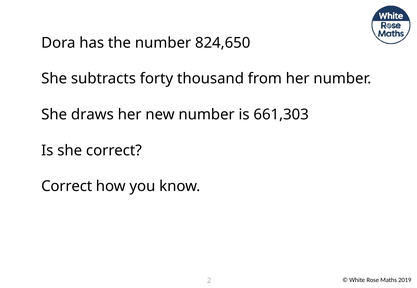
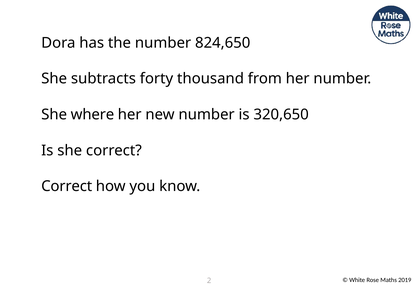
draws: draws -> where (92, 115)
661,303: 661,303 -> 320,650 (281, 115)
